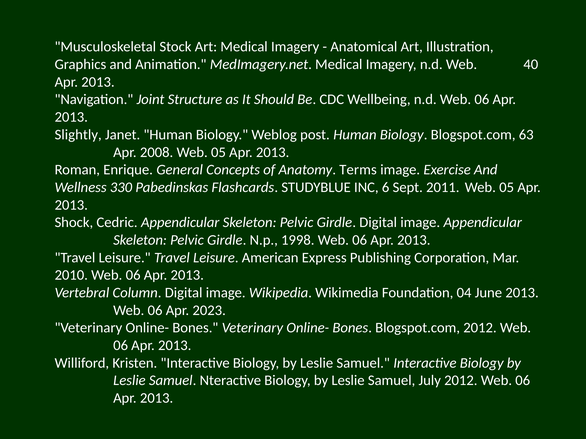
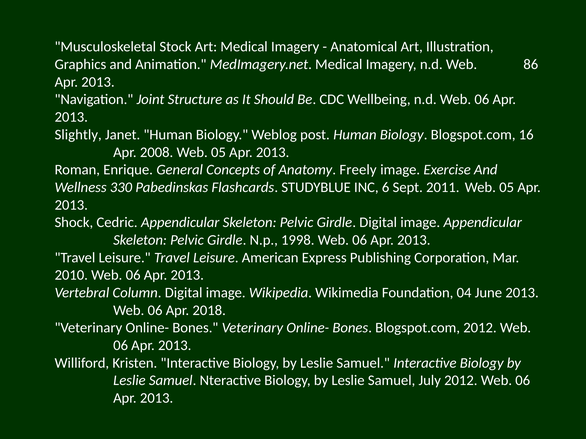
40: 40 -> 86 (531, 64)
63: 63 -> 16 (526, 135)
Terms: Terms -> Freely (358, 170)
2023: 2023 -> 2018 (209, 311)
